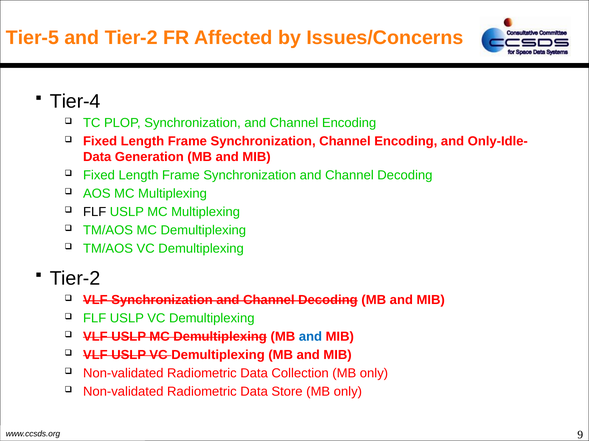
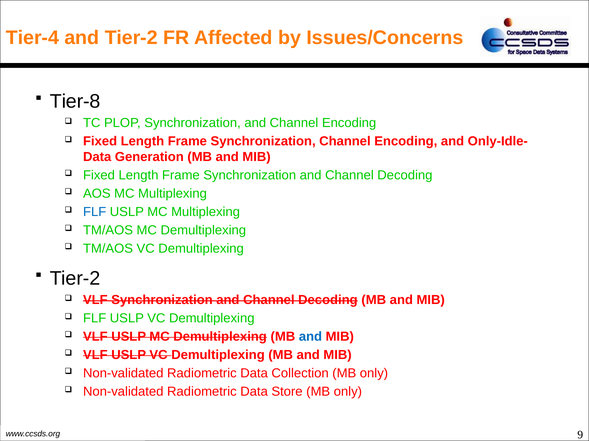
Tier-5: Tier-5 -> Tier-4 (32, 38)
Tier-4: Tier-4 -> Tier-8 (75, 101)
FLF colour: black -> blue (95, 212)
